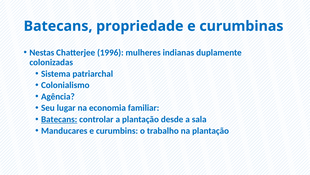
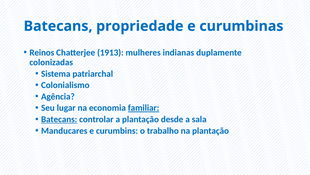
Nestas: Nestas -> Reinos (42, 52)
1996: 1996 -> 1913 (110, 52)
familiar underline: none -> present (144, 108)
